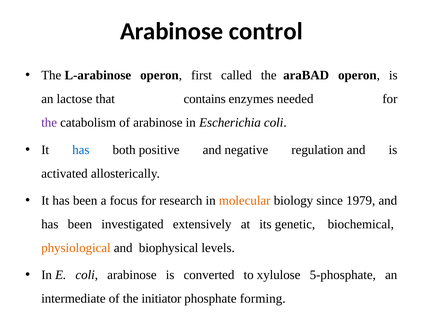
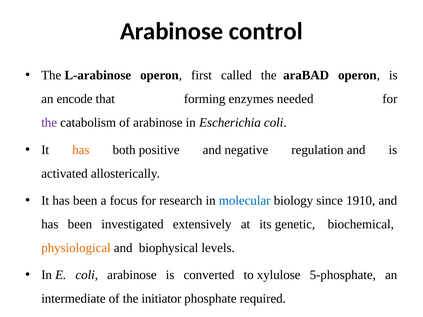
lactose: lactose -> encode (75, 99)
contains: contains -> forming (205, 99)
has colour: blue -> orange (81, 150)
molecular colour: orange -> blue (245, 201)
1979: 1979 -> 1910 (361, 201)
forming: forming -> required (263, 299)
